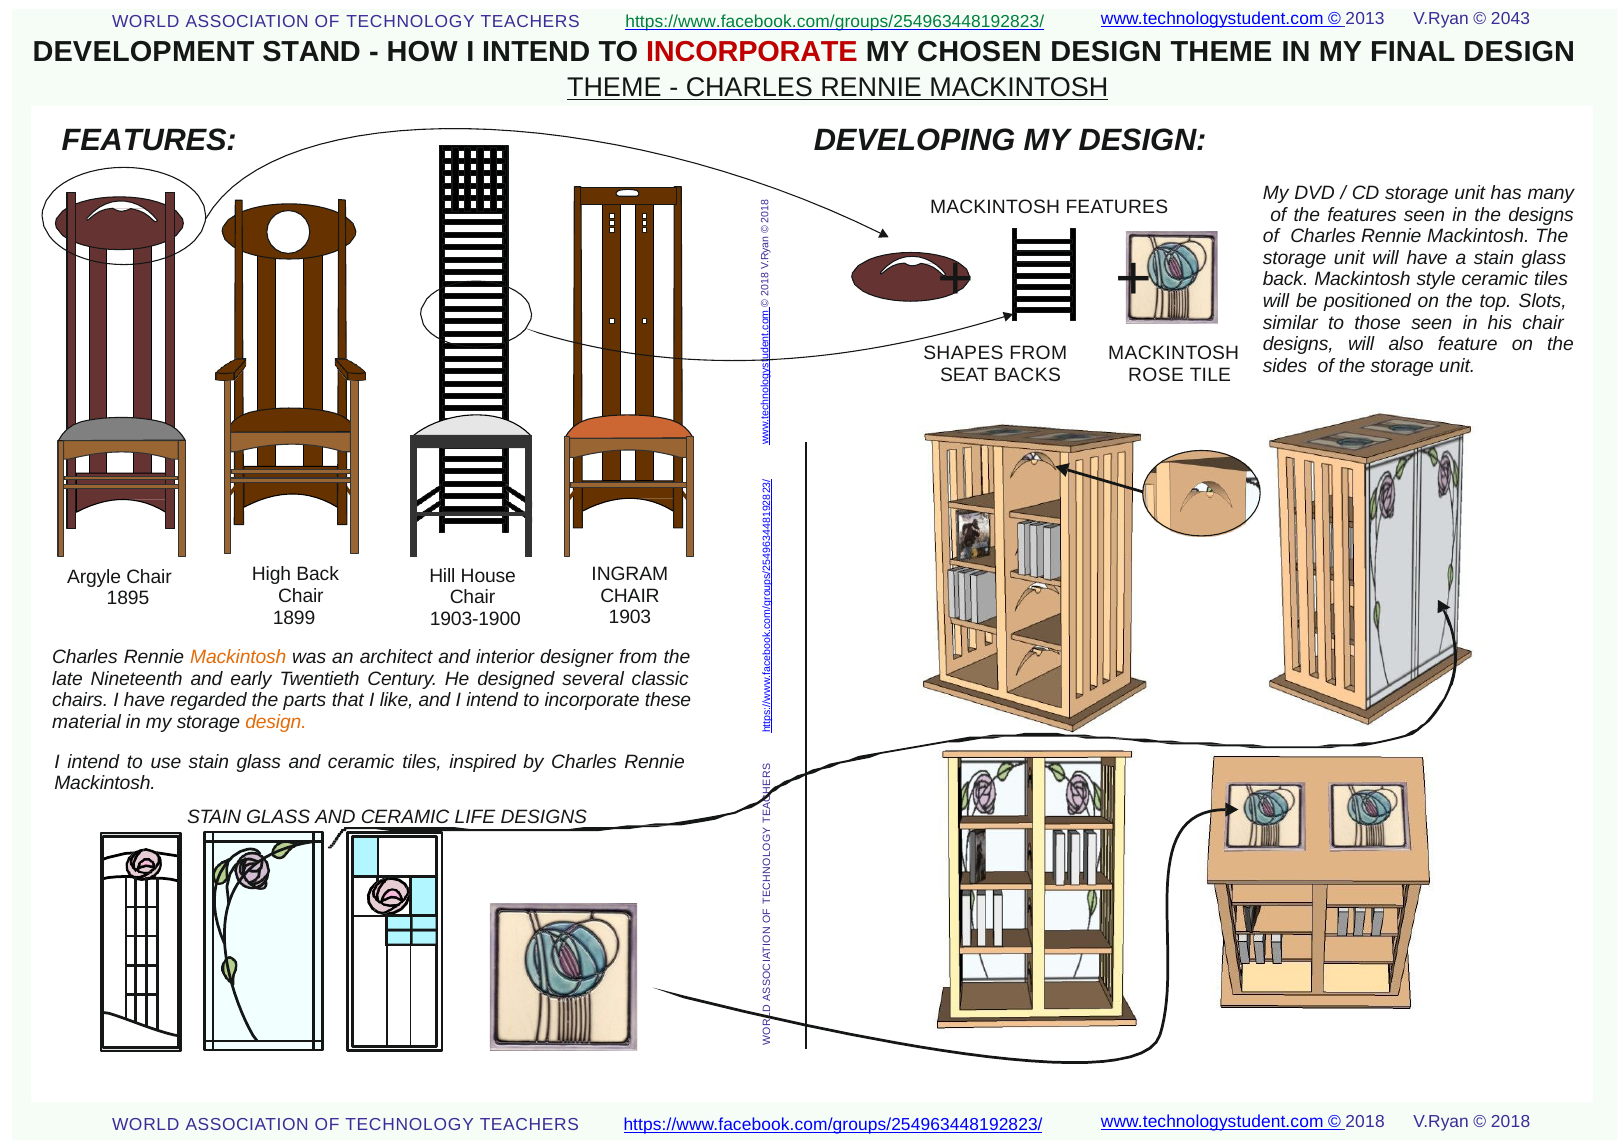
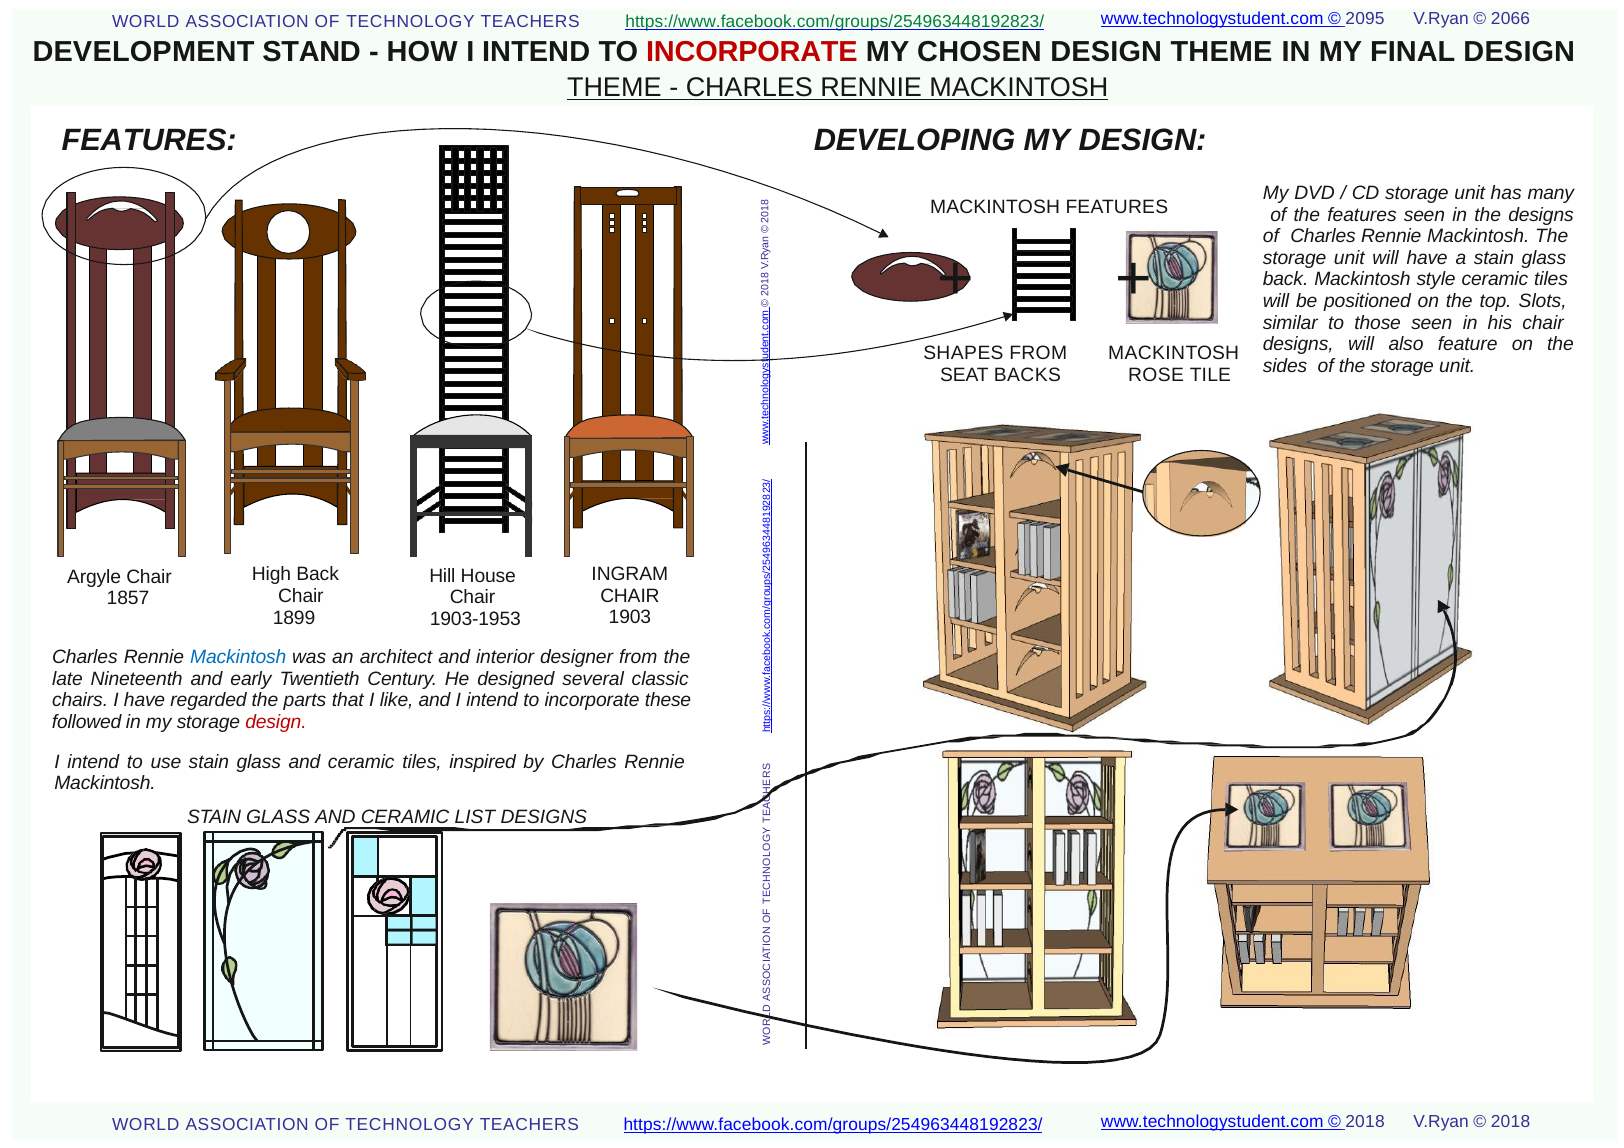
2013: 2013 -> 2095 (1365, 19)
2043: 2043 -> 2066 (1511, 19)
1895: 1895 -> 1857 (128, 599)
1903-1900: 1903-1900 -> 1903-1953 (475, 619)
Mackintosh colour: orange -> blue (238, 658)
material: material -> followed (87, 722)
design colour: orange -> red (276, 722)
LIFE: LIFE -> LIST (475, 817)
